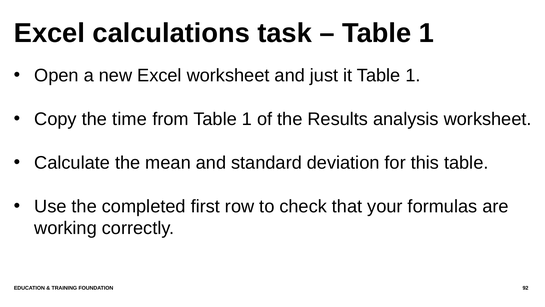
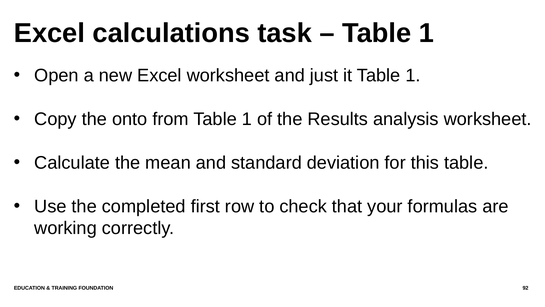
time: time -> onto (130, 119)
